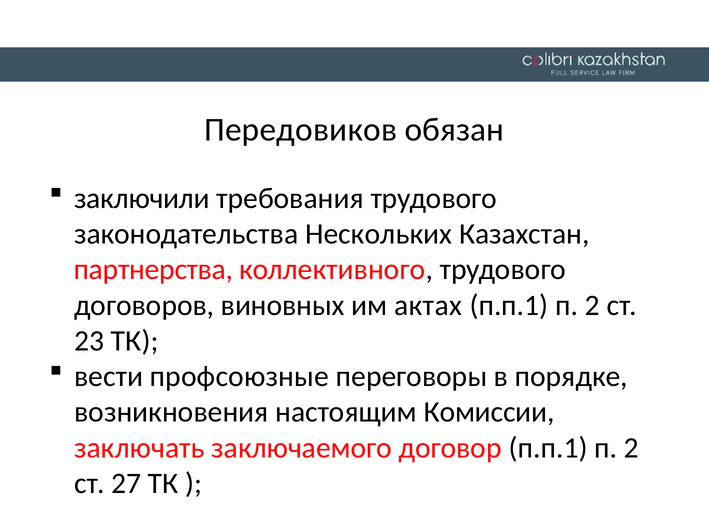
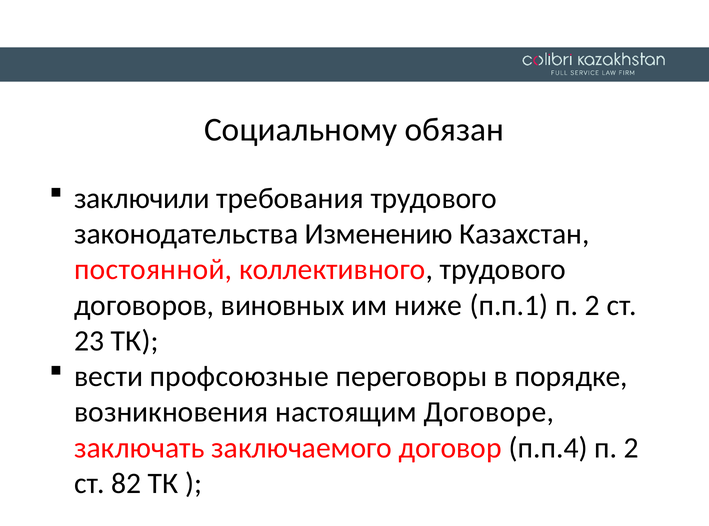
Передовиков: Передовиков -> Социальному (301, 129)
Нескольких: Нескольких -> Изменению (379, 234)
партнерства: партнерства -> постоянной (153, 269)
актах: актах -> ниже (428, 305)
Комиссии: Комиссии -> Договоре (489, 412)
договор п.п.1: п.п.1 -> п.п.4 (548, 447)
27: 27 -> 82 (126, 483)
